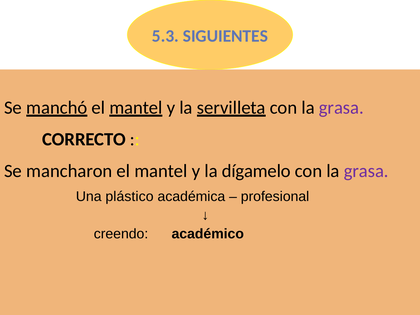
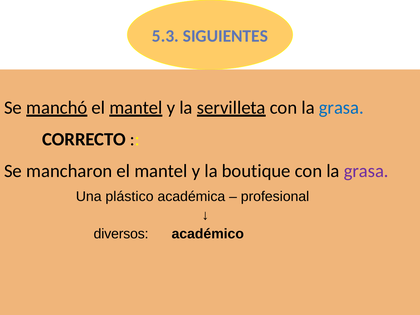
grasa colour: purple -> blue (341, 108)
dígamelo: dígamelo -> boutique (256, 171)
creendo: creendo -> diversos (121, 234)
